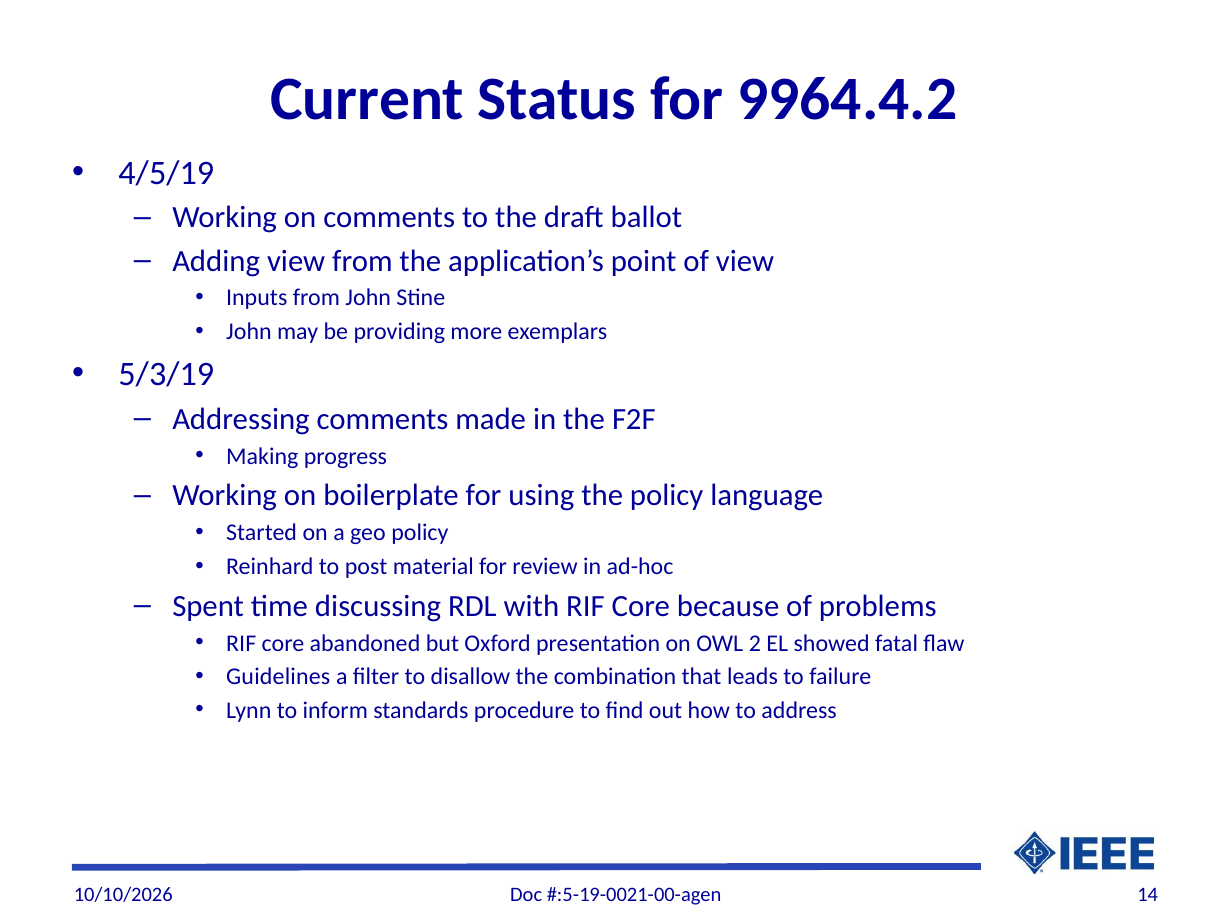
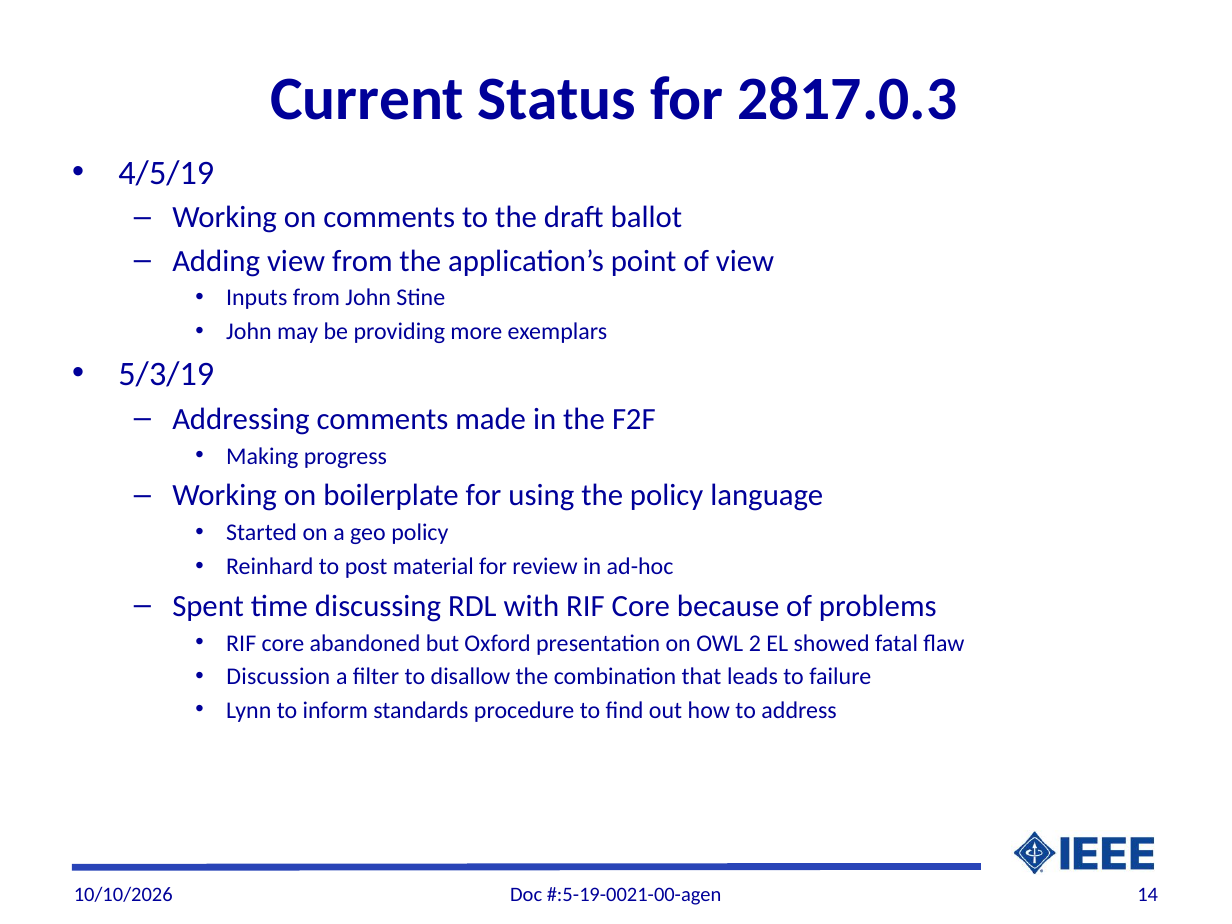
9964.4.2: 9964.4.2 -> 2817.0.3 (847, 99)
Guidelines: Guidelines -> Discussion (278, 677)
